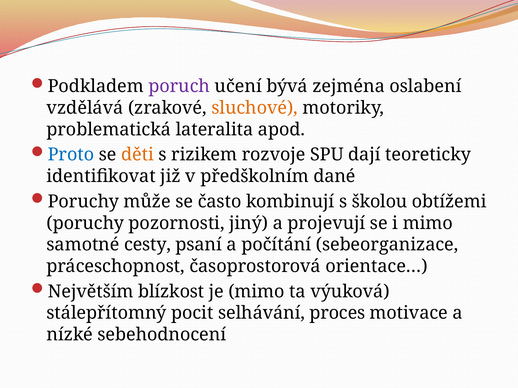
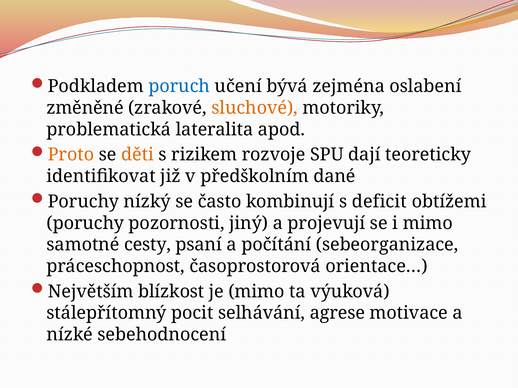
poruch colour: purple -> blue (179, 86)
vzdělává: vzdělává -> změněné (85, 108)
Proto colour: blue -> orange (71, 155)
může: může -> nízký (147, 202)
školou: školou -> deficit (379, 202)
proces: proces -> agrese (337, 313)
